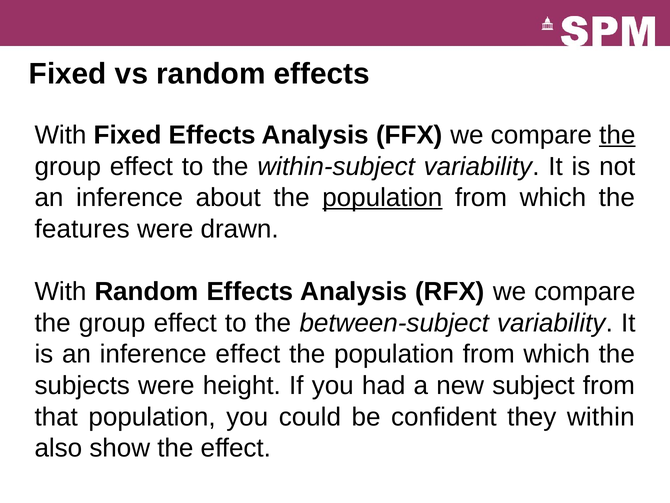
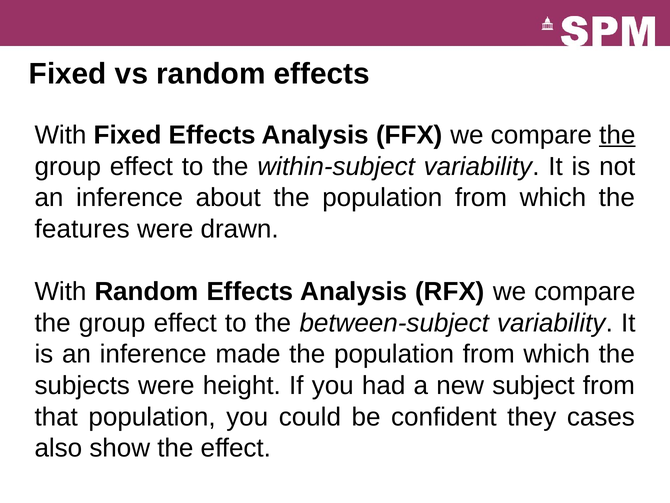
population underline: present -> none (382, 198)
inference effect: effect -> made (248, 354)
within: within -> cases (601, 417)
